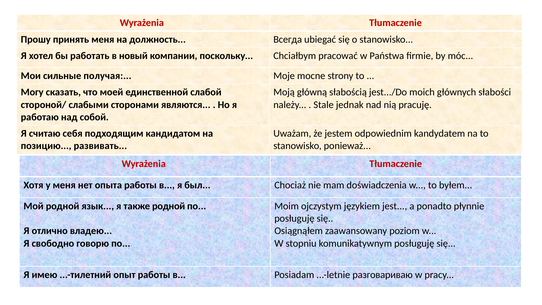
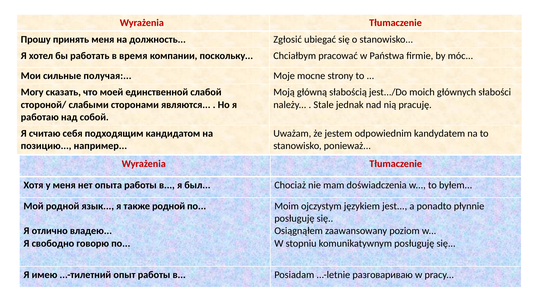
Всегда: Всегда -> Zgłosić (288, 39)
новый: новый -> время (133, 56)
развивать: развивать -> например (100, 146)
